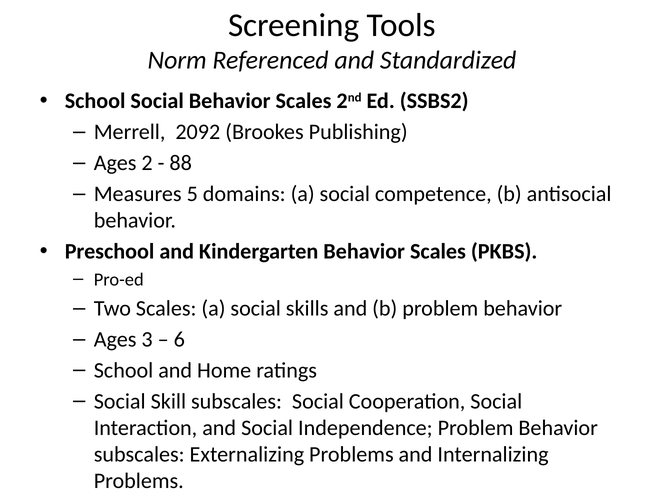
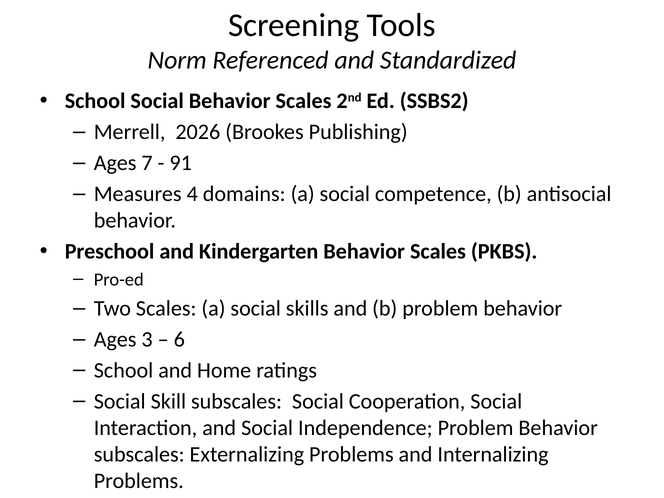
2092: 2092 -> 2026 (198, 132)
2: 2 -> 7 (147, 163)
88: 88 -> 91 (181, 163)
5: 5 -> 4 (192, 194)
